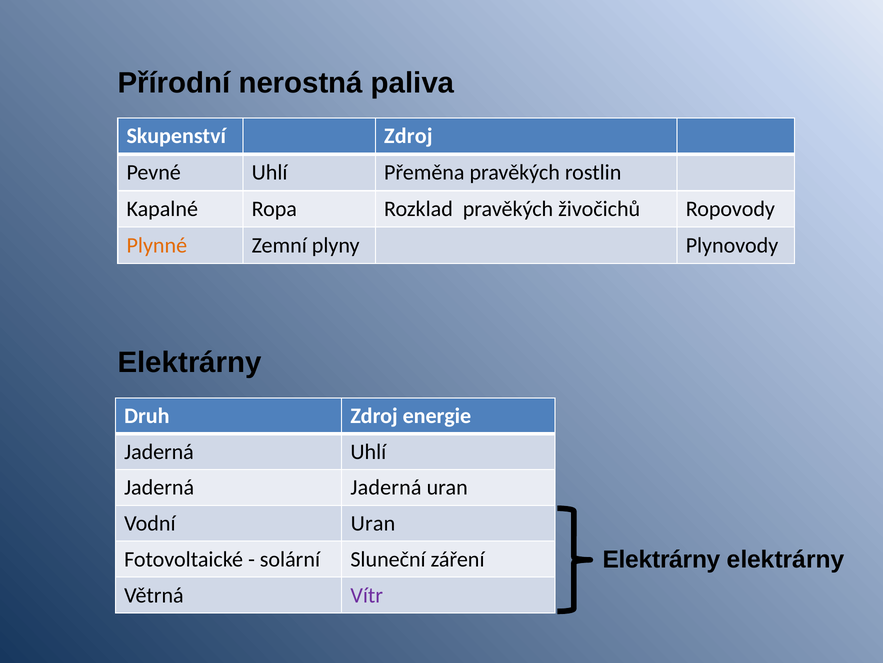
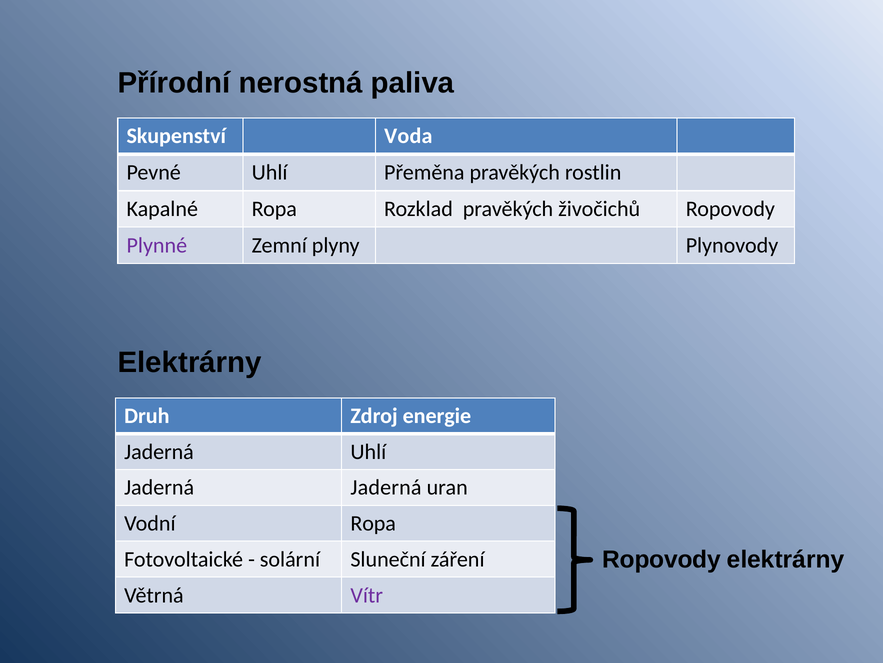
Skupenství Zdroj: Zdroj -> Voda (408, 136)
Plynné colour: orange -> purple (157, 245)
Vodní Uran: Uran -> Ropa (373, 523)
Elektrárny: Elektrárny -> Ropovody (662, 559)
